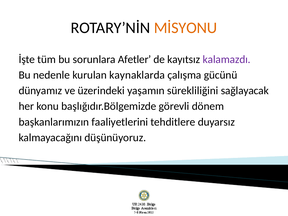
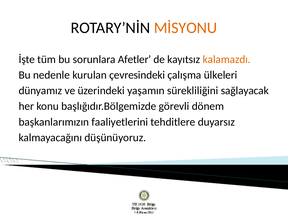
kalamazdı colour: purple -> orange (227, 59)
kaynaklarda: kaynaklarda -> çevresindeki (137, 75)
gücünü: gücünü -> ülkeleri (221, 75)
